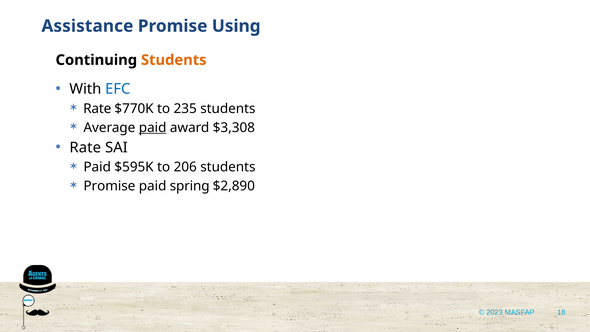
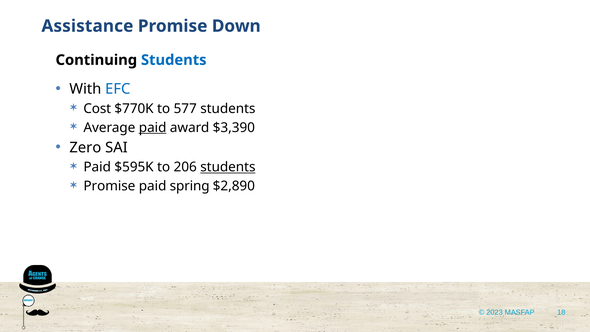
Using: Using -> Down (236, 26)
Students colour: orange -> blue (174, 60)
Rate: Rate -> Cost (97, 109)
235: 235 -> 577 (185, 109)
$3,308: $3,308 -> $3,390 (234, 128)
Rate: Rate -> Zero (85, 148)
students underline: none -> present (228, 167)
